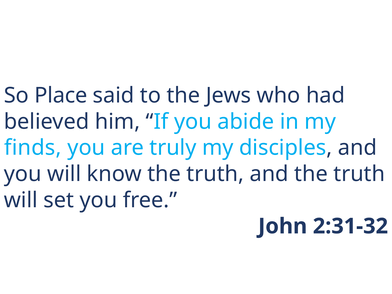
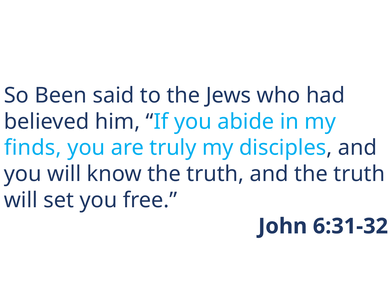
Place: Place -> Been (61, 96)
2:31-32: 2:31-32 -> 6:31-32 (350, 226)
